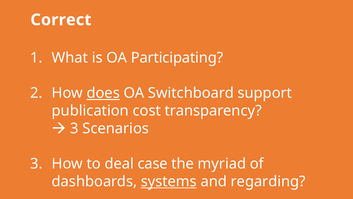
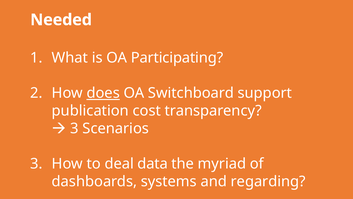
Correct: Correct -> Needed (61, 20)
case: case -> data (153, 164)
systems underline: present -> none (169, 181)
